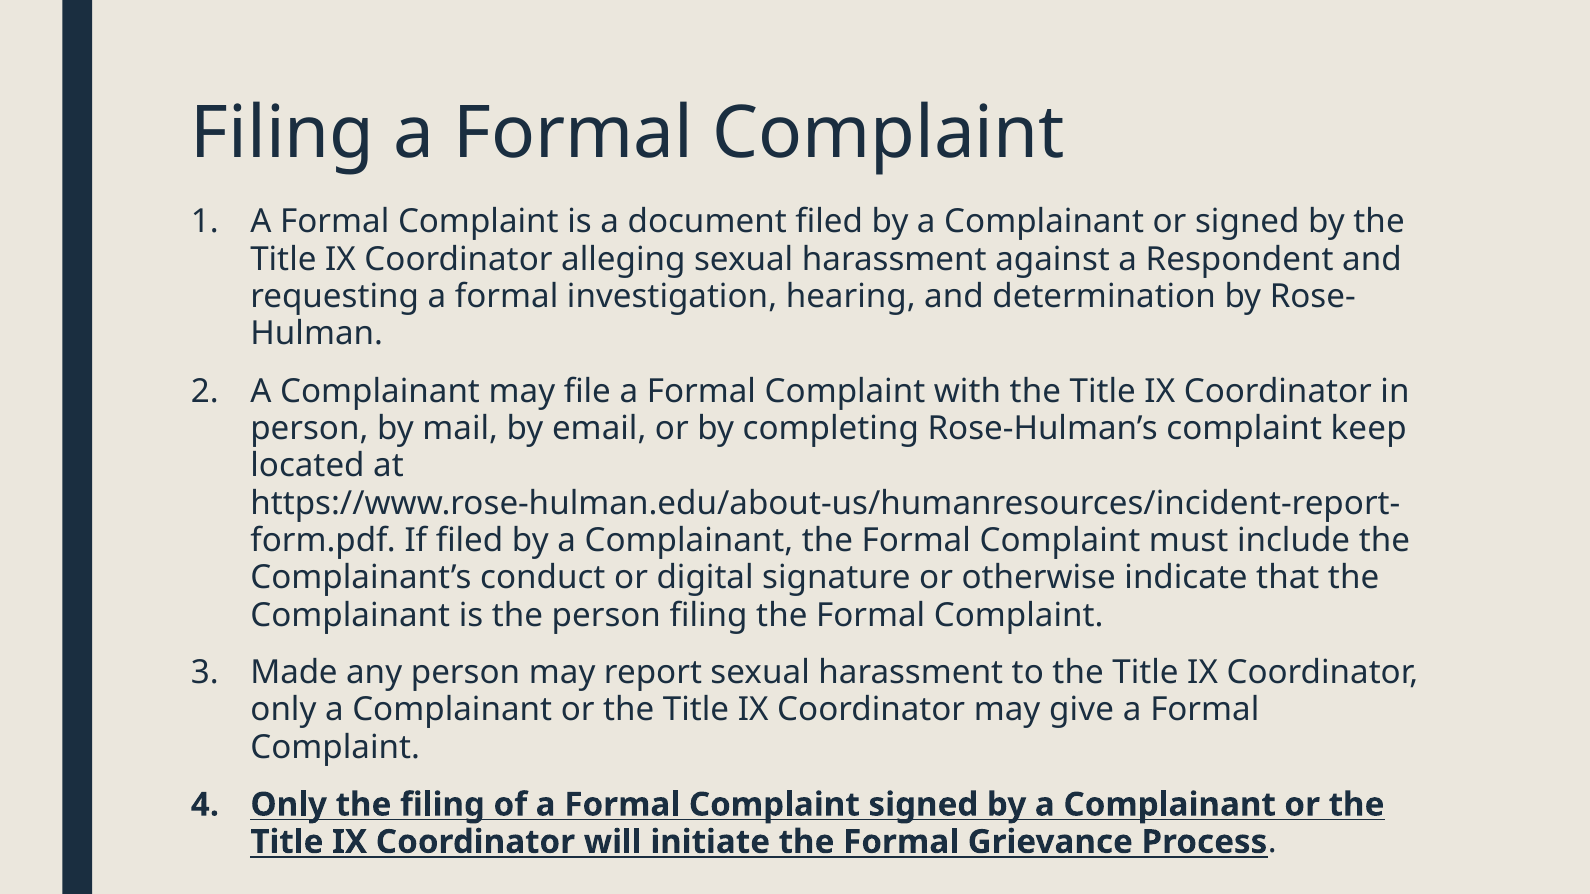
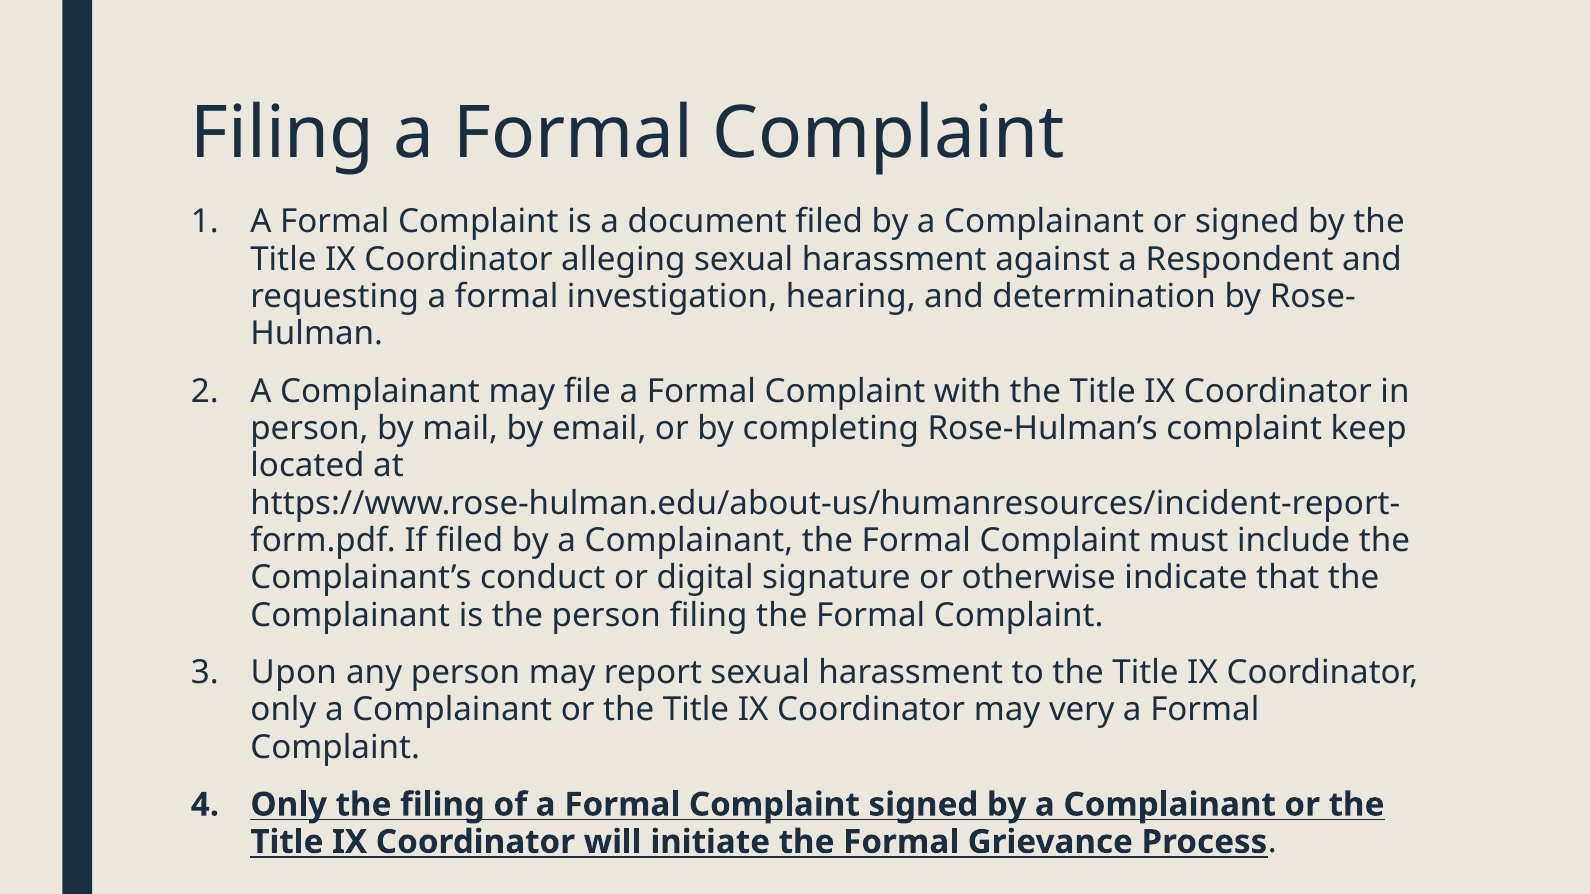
Made: Made -> Upon (294, 673)
give: give -> very (1082, 710)
